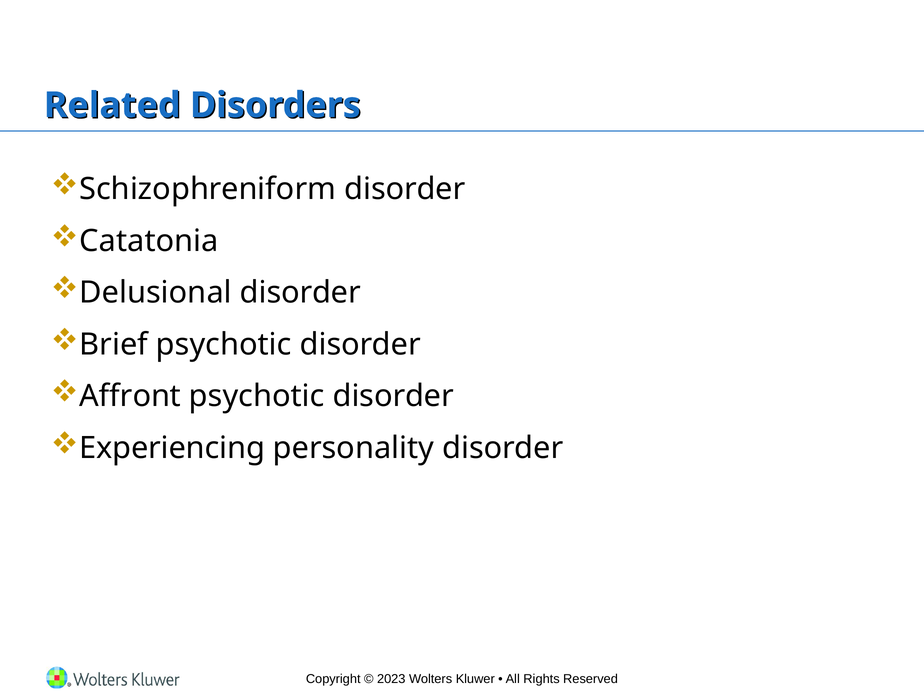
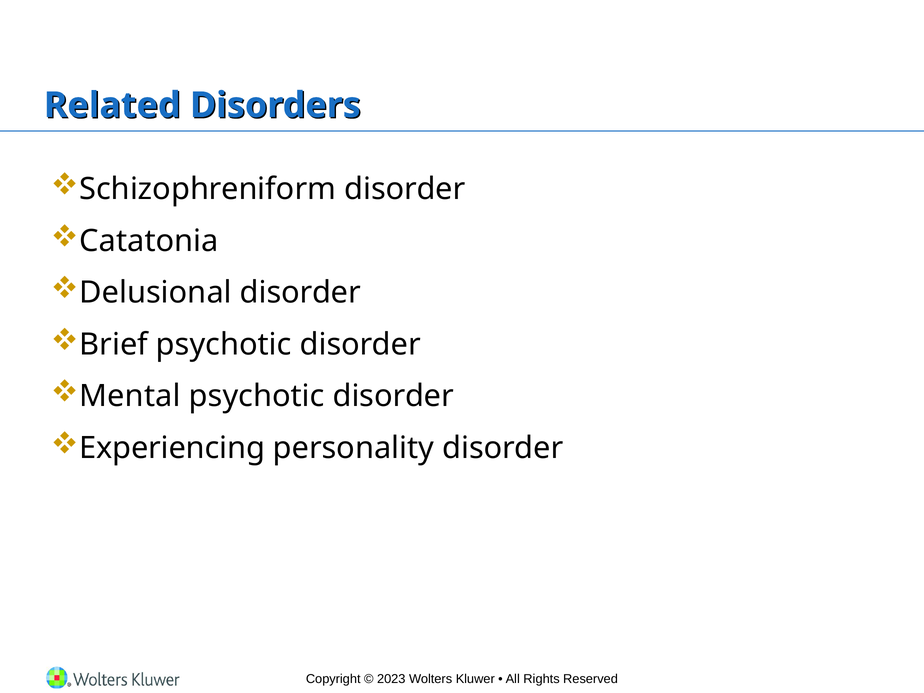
Affront: Affront -> Mental (130, 396)
